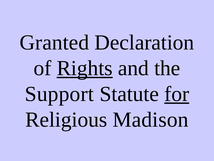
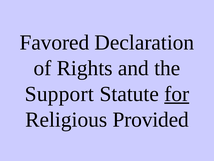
Granted: Granted -> Favored (54, 42)
Rights underline: present -> none (85, 68)
Madison: Madison -> Provided (151, 119)
